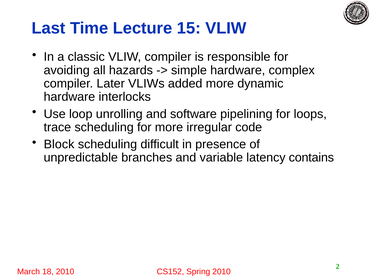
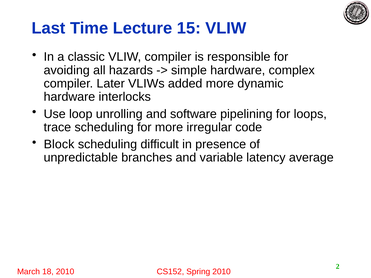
contains: contains -> average (311, 158)
